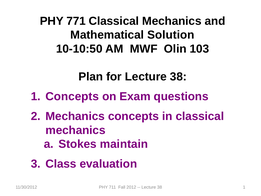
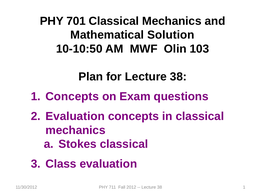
771: 771 -> 701 (76, 21)
Mechanics: Mechanics -> Evaluation (75, 116)
Stokes maintain: maintain -> classical (124, 144)
